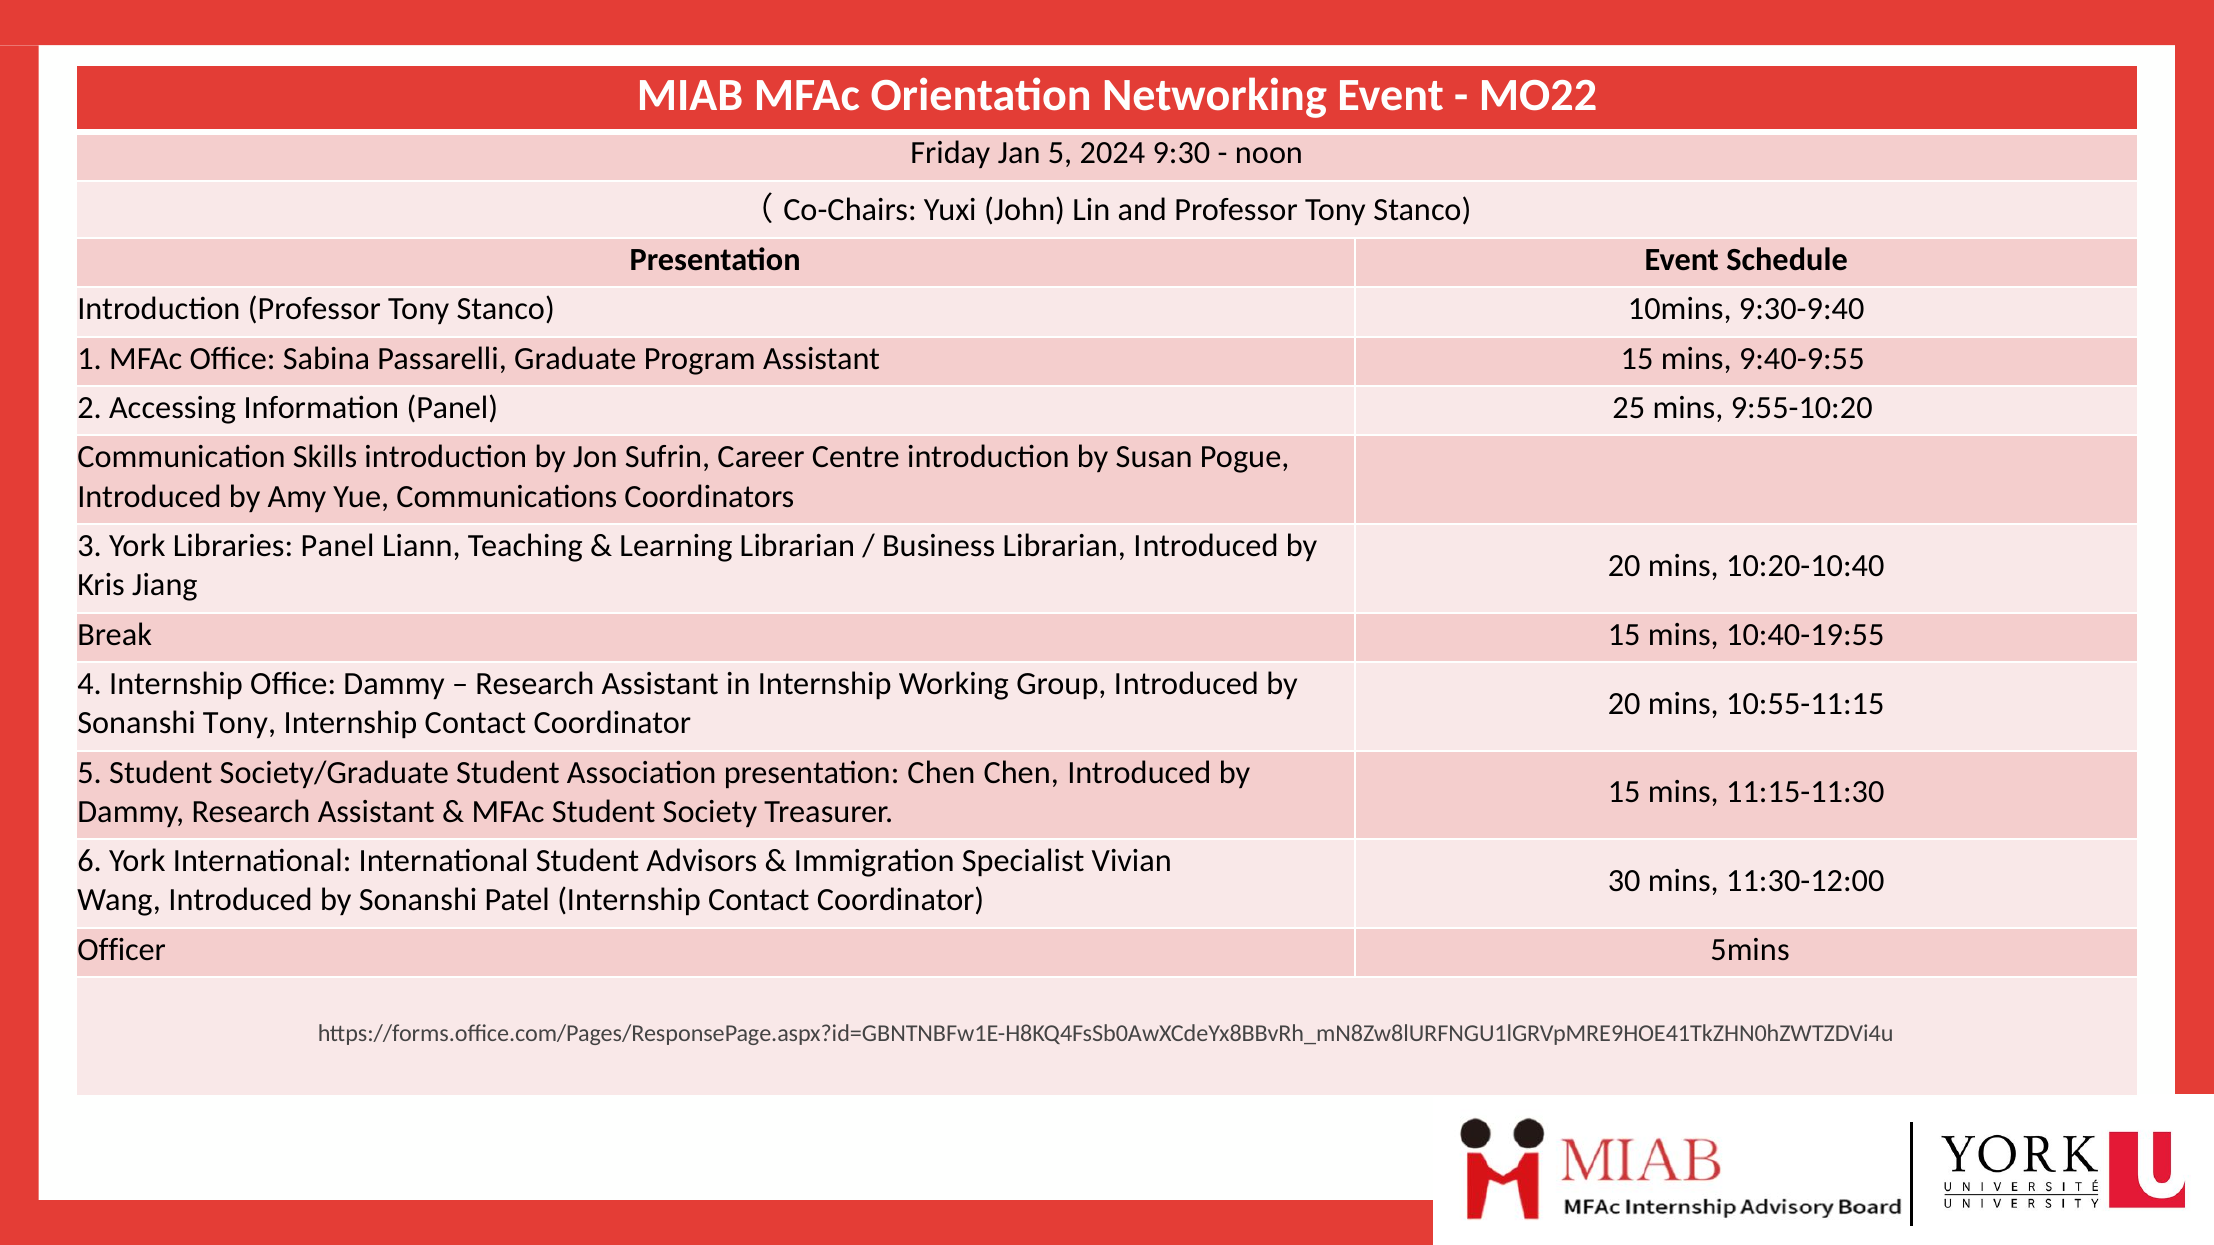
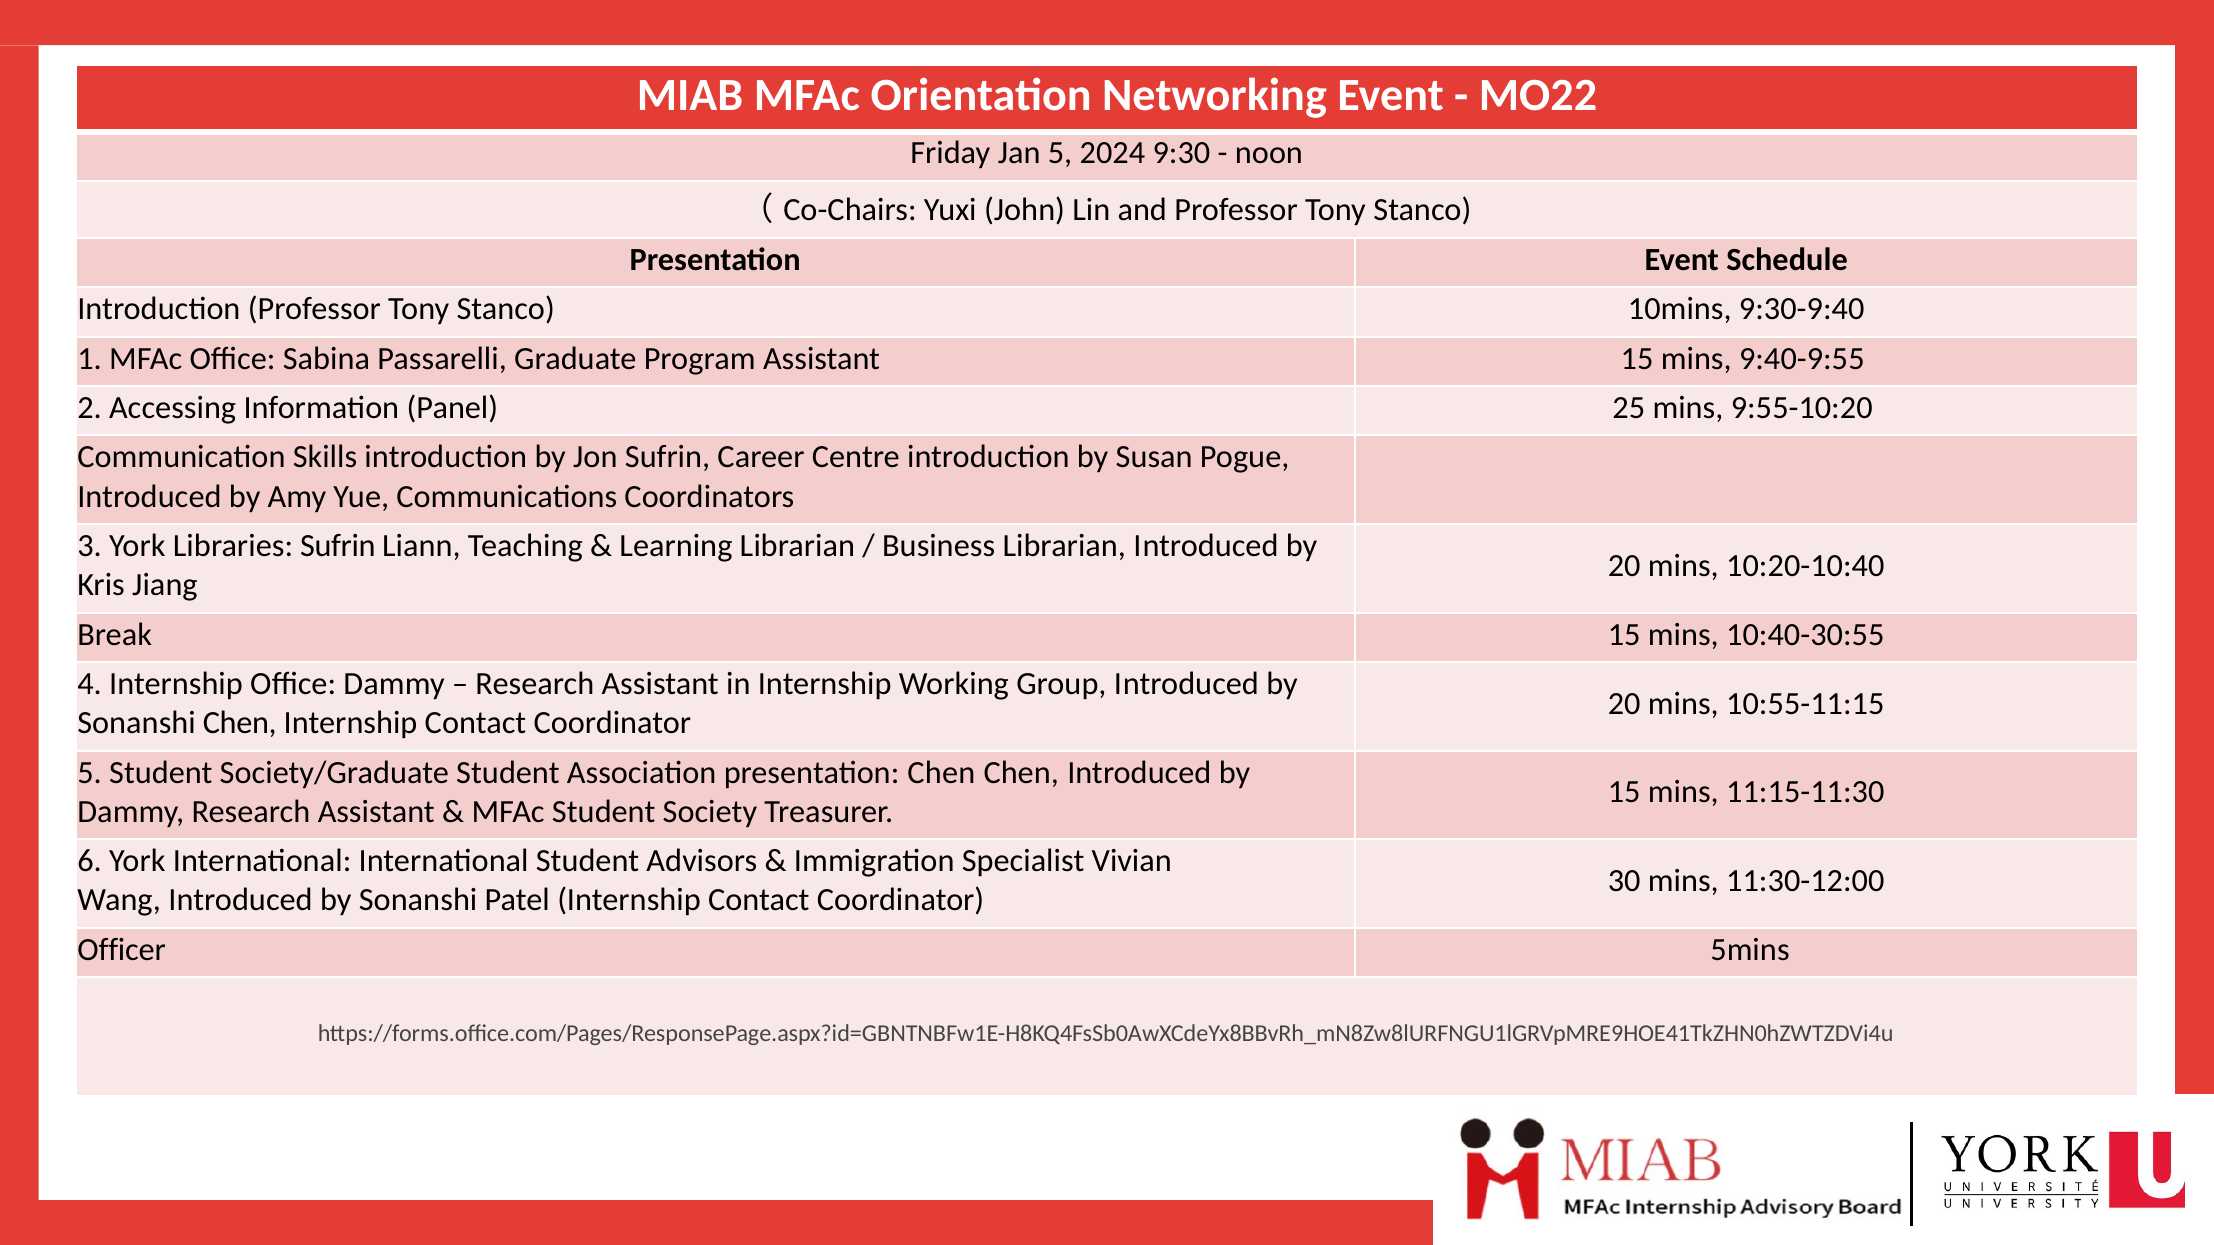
Libraries Panel: Panel -> Sufrin (338, 546)
10:40-19:55: 10:40-19:55 -> 10:40-30:55 (1805, 635)
Sonanshi Tony: Tony -> Chen (240, 723)
